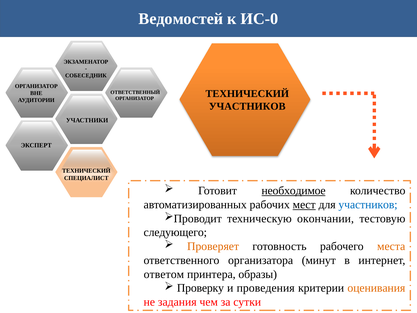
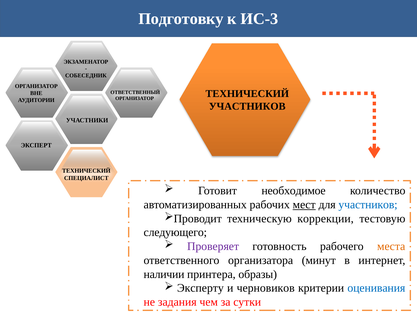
Ведомостей: Ведомостей -> Подготовку (181, 19)
ИС-0: ИС-0 -> ИС-3 (260, 19)
необходимое underline: present -> none (294, 191)
окончании: окончании -> коррекции (326, 218)
Проверяет colour: orange -> purple (213, 246)
ответом: ответом -> наличии (164, 274)
Проверку: Проверку -> Эксперту (200, 288)
проведения: проведения -> черновиков (266, 288)
оценивания colour: orange -> blue (376, 288)
